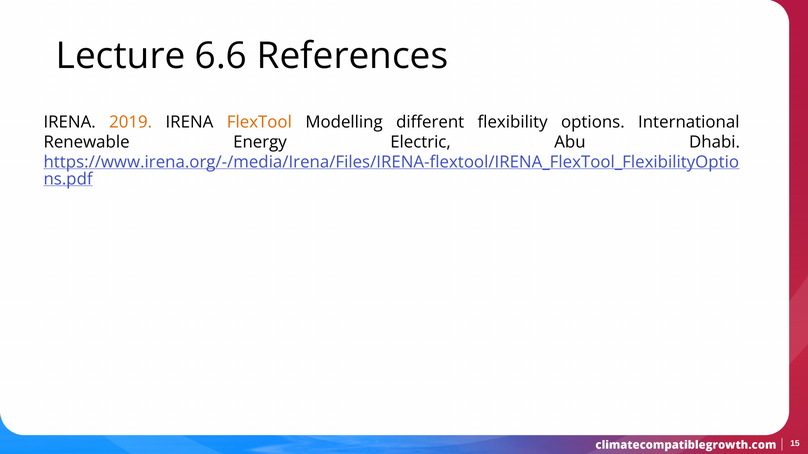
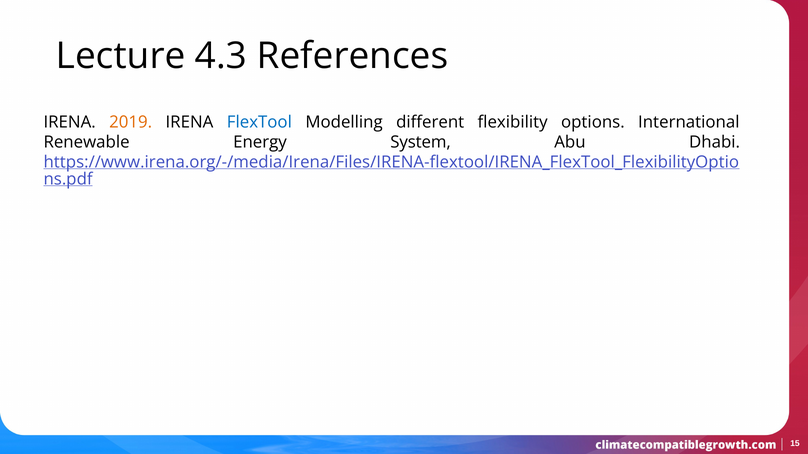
6.6: 6.6 -> 4.3 (221, 56)
FlexTool colour: orange -> blue (259, 122)
Electric: Electric -> System (421, 142)
